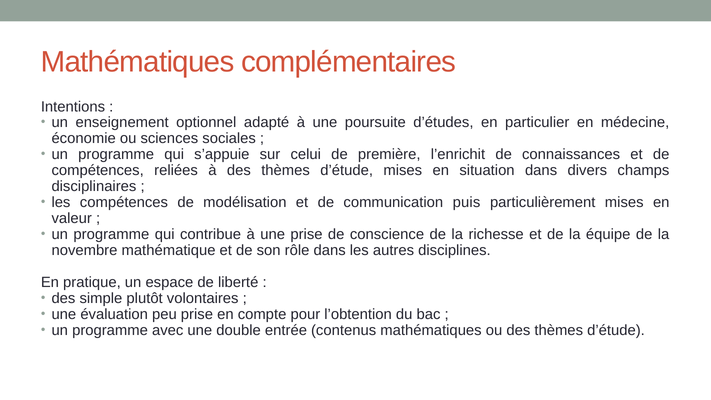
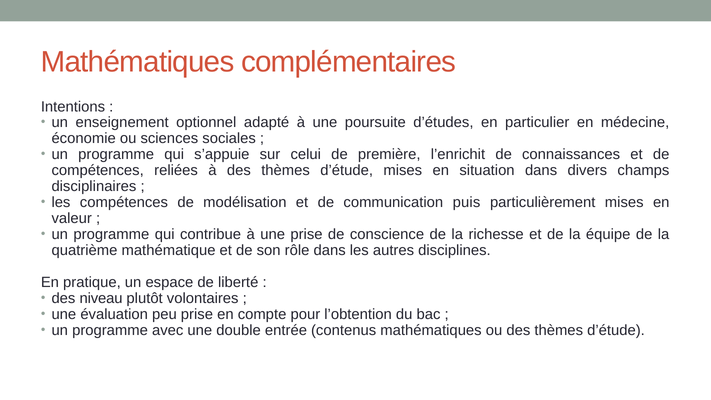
novembre: novembre -> quatrième (84, 250)
simple: simple -> niveau (101, 298)
